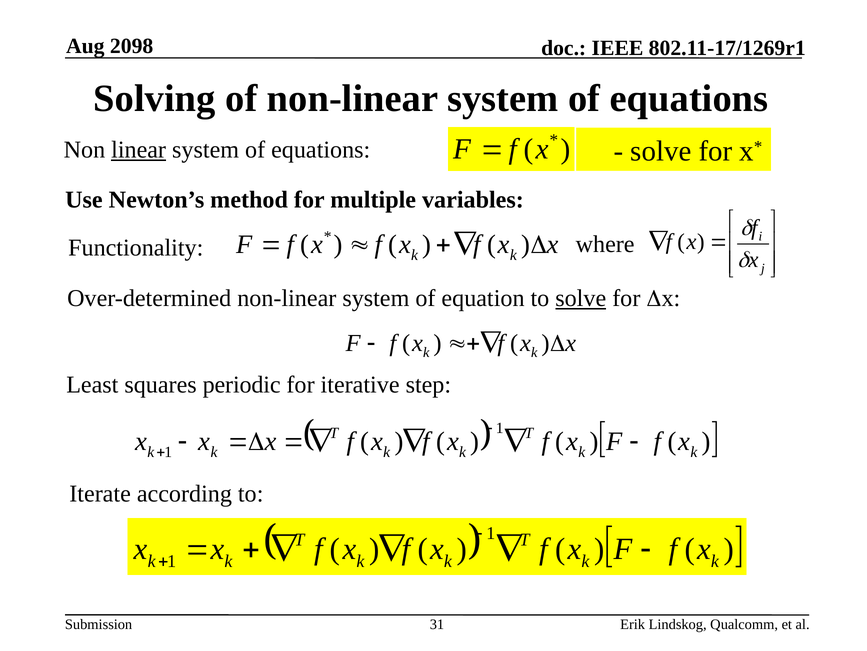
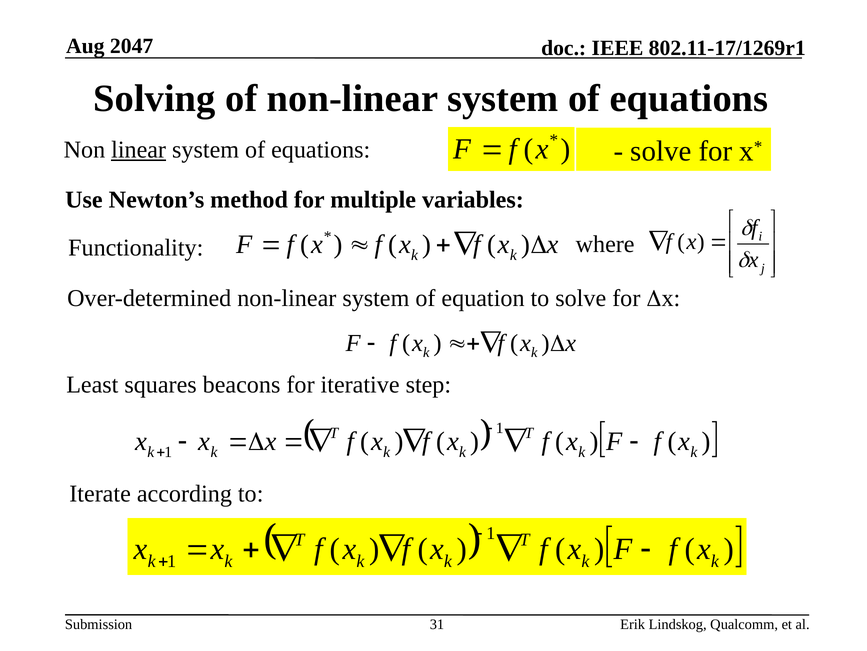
2098: 2098 -> 2047 (132, 46)
solve underline: present -> none (581, 298)
periodic: periodic -> beacons (242, 384)
